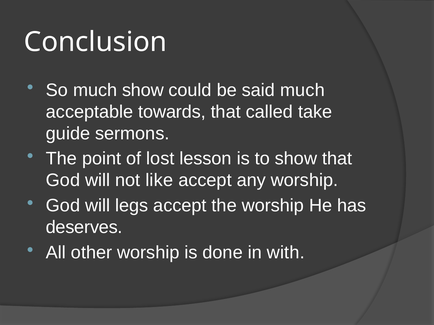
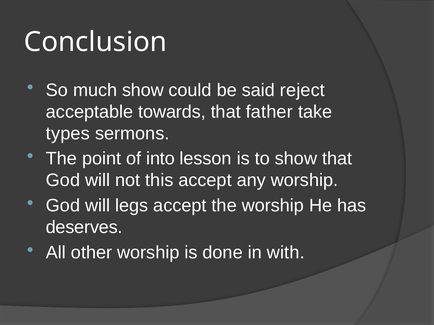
said much: much -> reject (302, 90)
called: called -> father (269, 112)
guide: guide -> types (68, 134)
lost: lost -> into (160, 159)
like: like -> this (159, 181)
